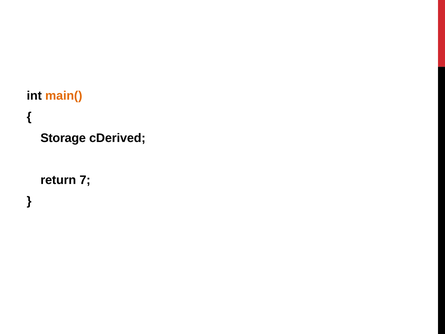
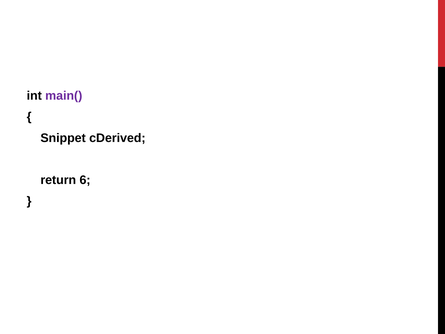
main( colour: orange -> purple (64, 96)
Storage: Storage -> Snippet (63, 138)
7: 7 -> 6 (85, 180)
